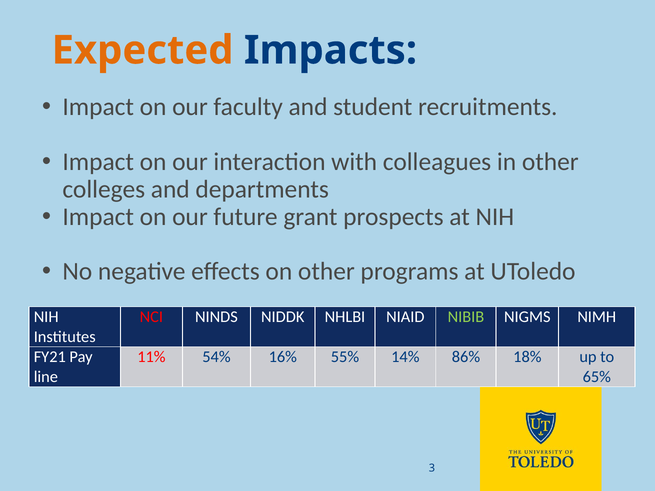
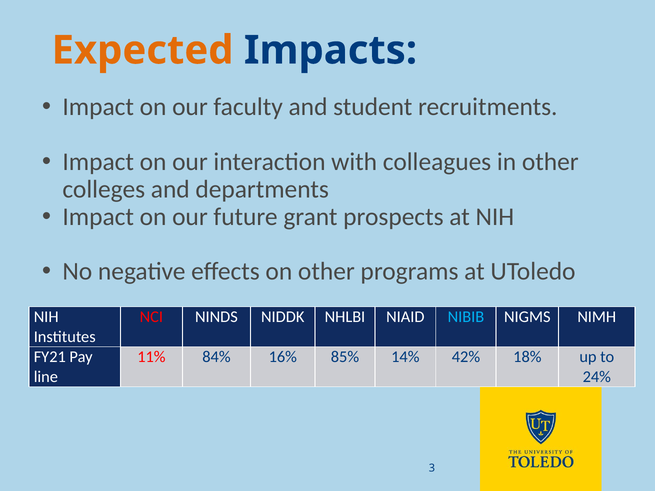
NIBIB colour: light green -> light blue (466, 317)
54%: 54% -> 84% (216, 357)
55%: 55% -> 85% (345, 357)
86%: 86% -> 42% (466, 357)
65%: 65% -> 24% (597, 377)
